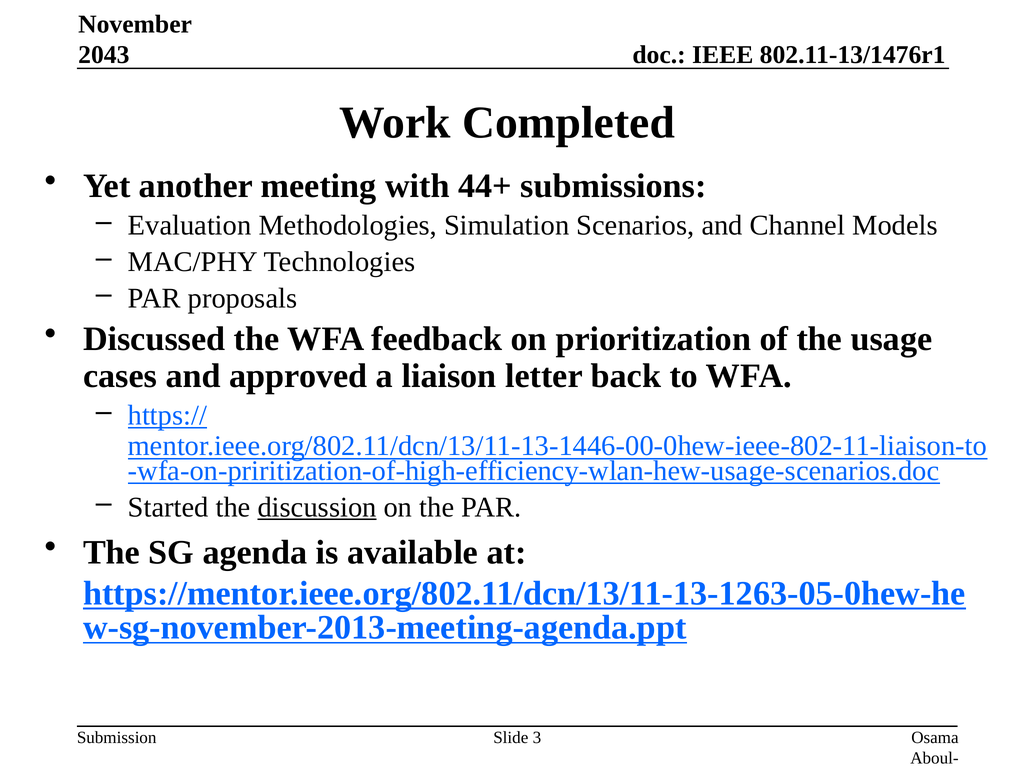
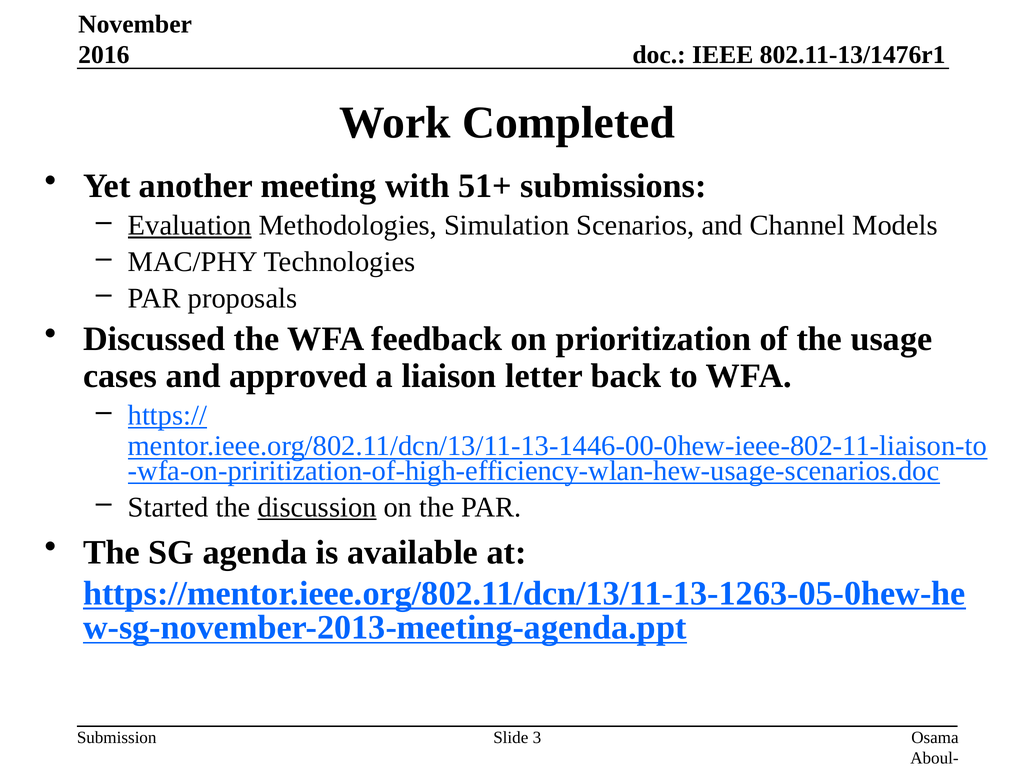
2043: 2043 -> 2016 (104, 55)
44+: 44+ -> 51+ (485, 186)
Evaluation underline: none -> present (190, 225)
